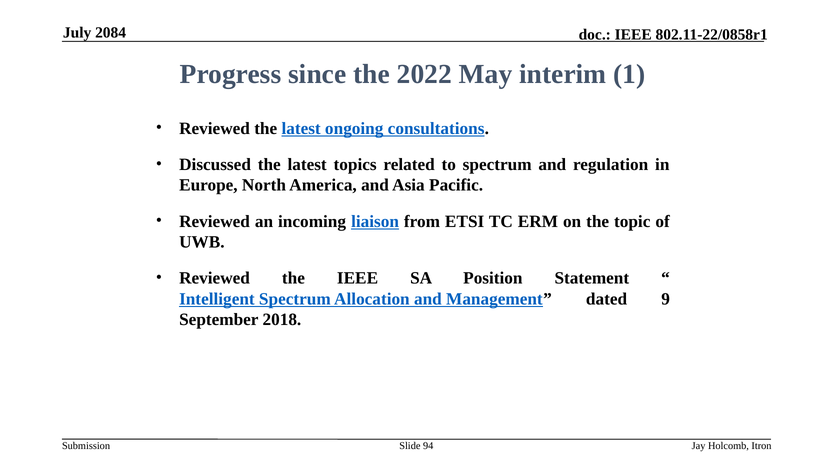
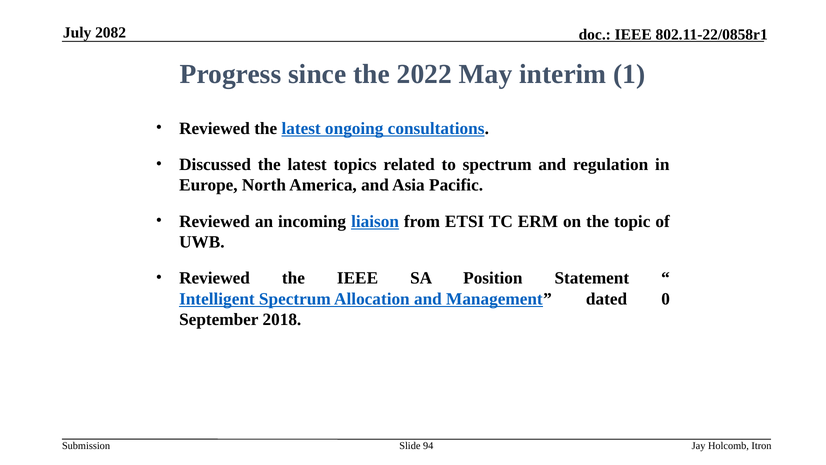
2084: 2084 -> 2082 (111, 33)
9: 9 -> 0 (666, 299)
